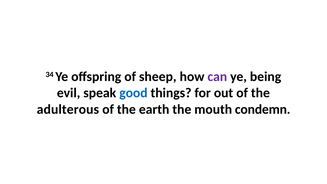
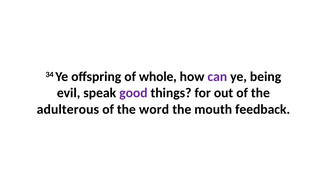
sheep: sheep -> whole (158, 77)
good colour: blue -> purple (133, 93)
earth: earth -> word (154, 109)
condemn: condemn -> feedback (263, 109)
